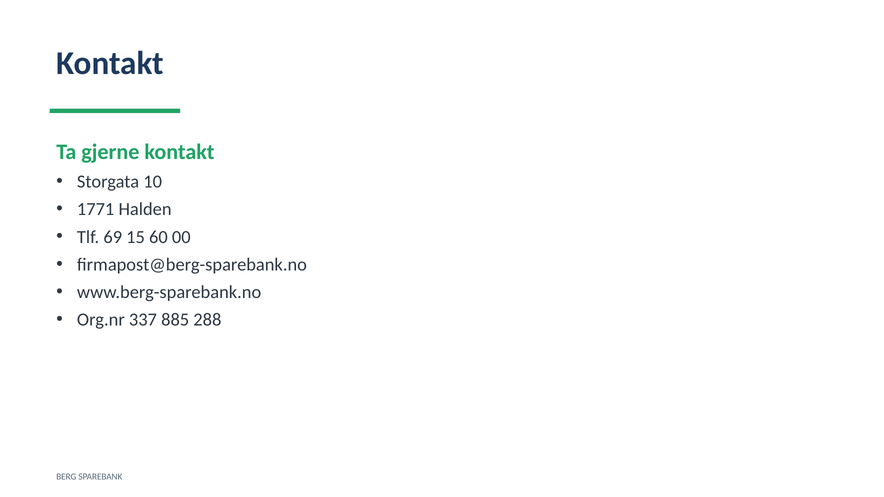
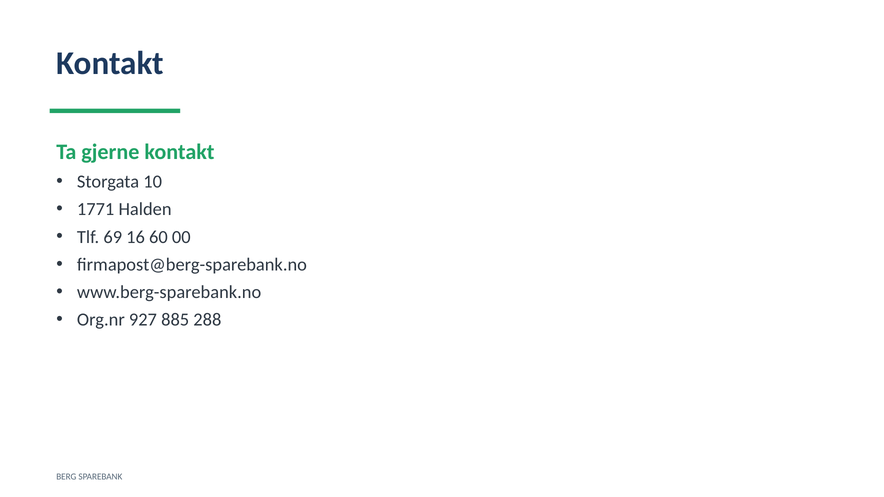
15: 15 -> 16 (136, 237)
337: 337 -> 927 (143, 320)
